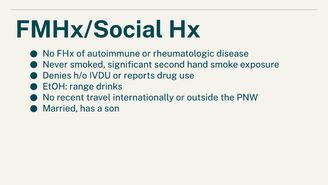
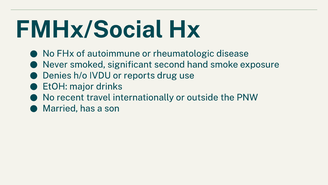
range: range -> major (82, 86)
